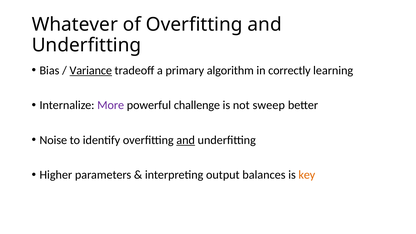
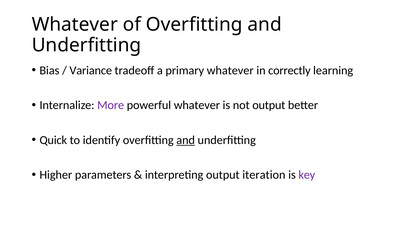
Variance underline: present -> none (91, 70)
primary algorithm: algorithm -> whatever (230, 70)
powerful challenge: challenge -> whatever (197, 105)
not sweep: sweep -> output (269, 105)
Noise: Noise -> Quick (53, 140)
balances: balances -> iteration (264, 175)
key colour: orange -> purple (307, 175)
